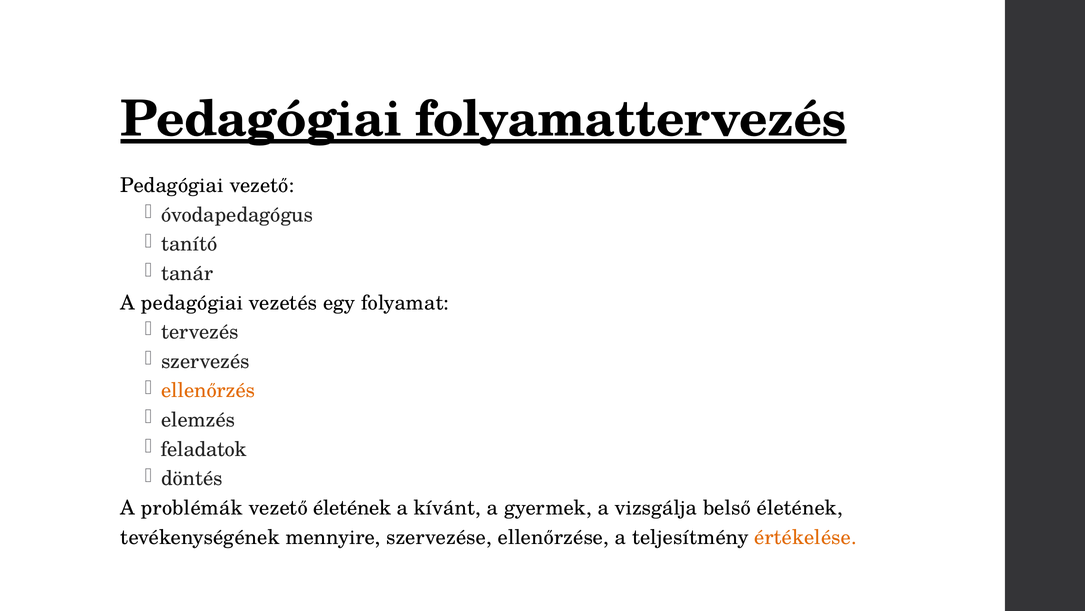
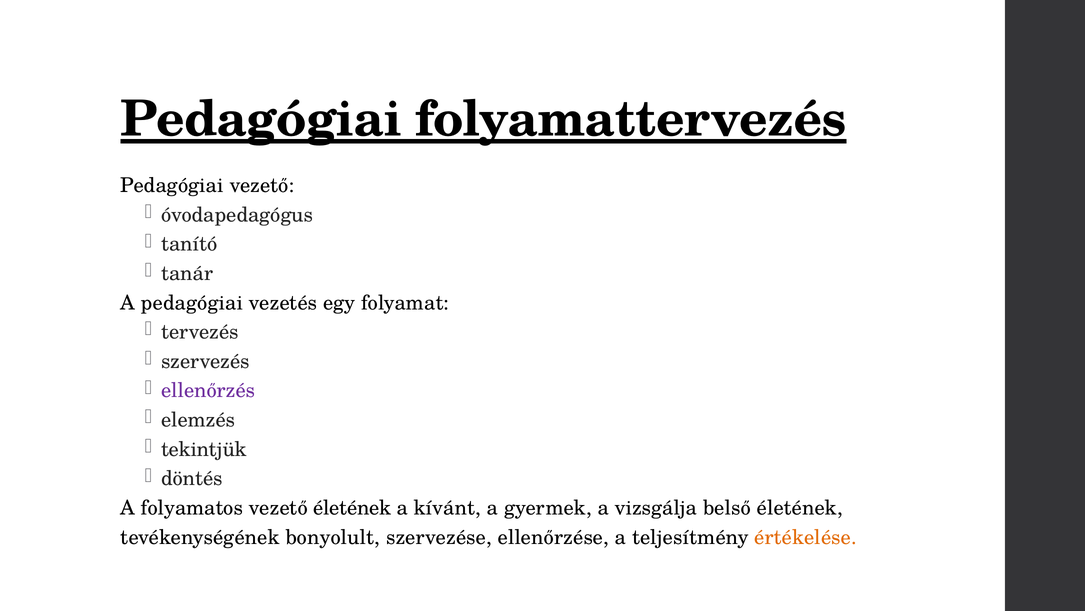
ellenőrzés colour: orange -> purple (208, 390)
feladatok: feladatok -> tekintjük (204, 449)
problémák: problémák -> folyamatos (192, 507)
mennyire: mennyire -> bonyolult (333, 537)
